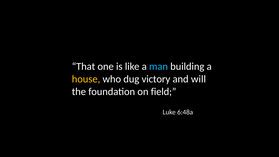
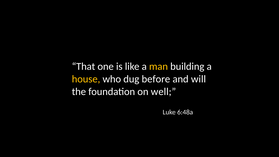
man colour: light blue -> yellow (158, 66)
victory: victory -> before (156, 79)
field: field -> well (163, 92)
